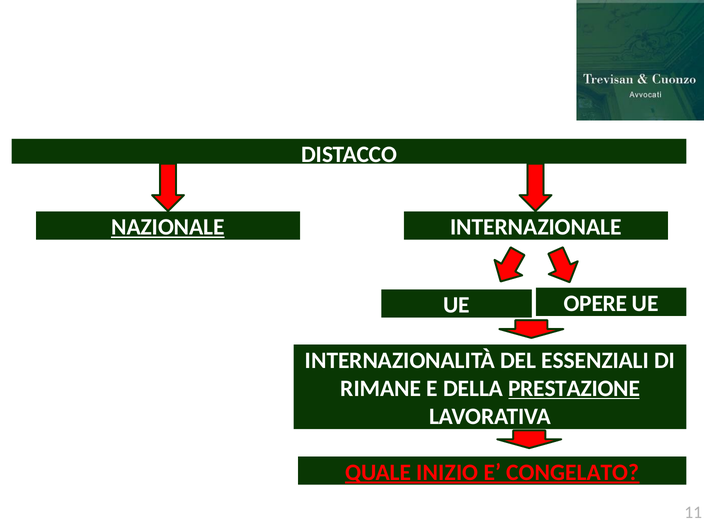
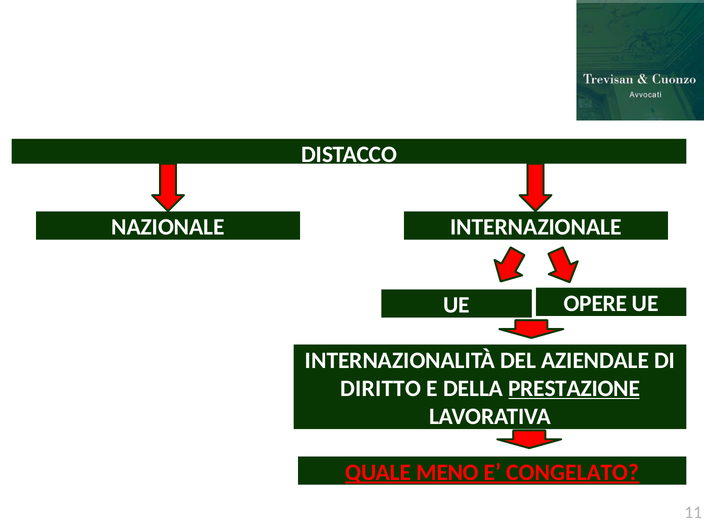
NAZIONALE underline: present -> none (168, 227)
ESSENZIALI: ESSENZIALI -> AZIENDALE (595, 360)
RIMANE: RIMANE -> DIRITTO (381, 388)
INIZIO: INIZIO -> MENO (448, 472)
